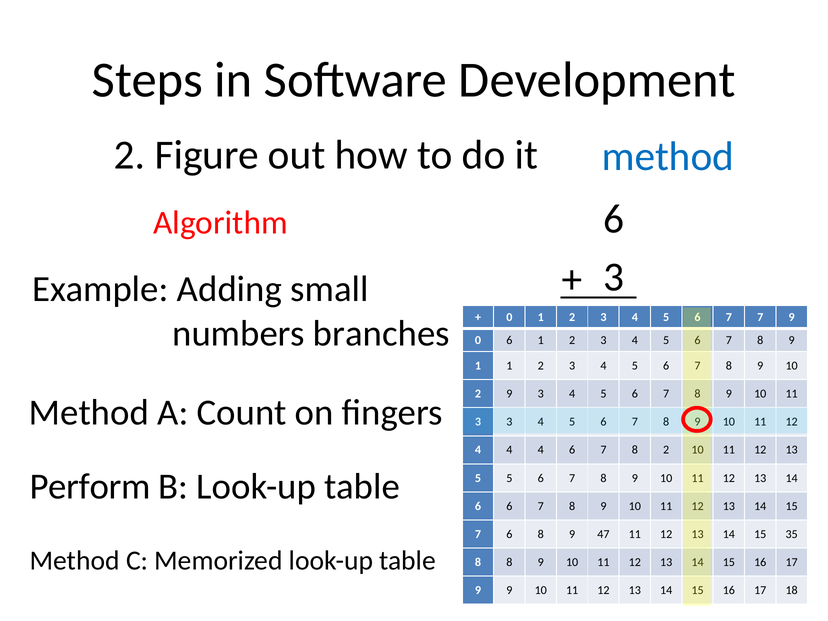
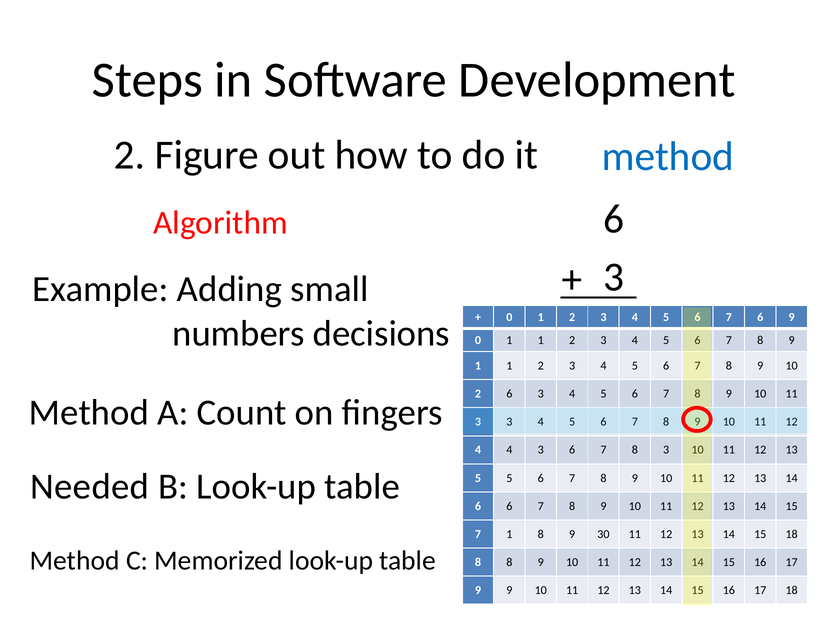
7 7: 7 -> 6 (760, 317)
branches: branches -> decisions (381, 333)
6: 6 -> 1 (509, 340)
2 9: 9 -> 6 (509, 394)
4 4 4: 4 -> 3 (541, 450)
8 2: 2 -> 3 (666, 450)
Perform: Perform -> Needed (90, 487)
7 6: 6 -> 1 (509, 534)
47: 47 -> 30 (603, 534)
15 35: 35 -> 18 (792, 534)
